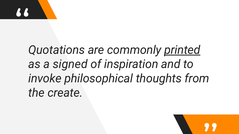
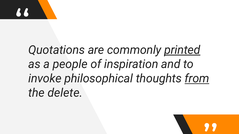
signed: signed -> people (70, 64)
from underline: none -> present (197, 79)
create: create -> delete (65, 93)
